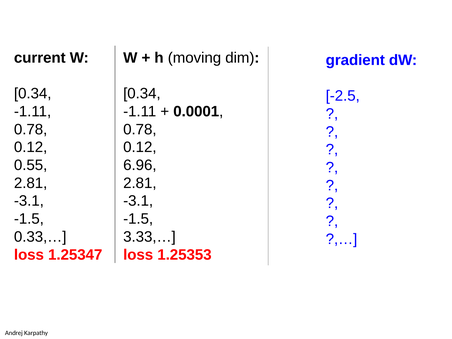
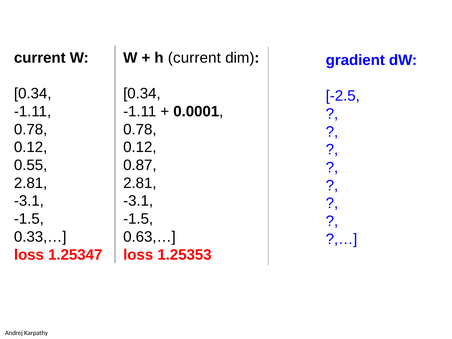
h moving: moving -> current (194, 58)
6.96: 6.96 -> 0.87 (140, 165)
3.33,…: 3.33,… -> 0.63,… (149, 237)
